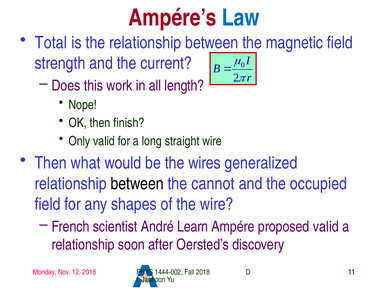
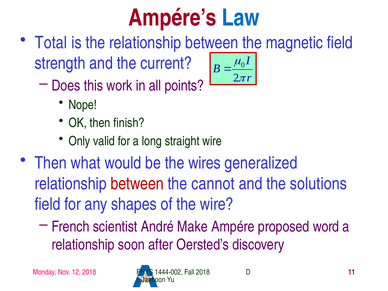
length: length -> points (184, 86)
between colour: black -> red (137, 184)
occupied: occupied -> solutions (318, 184)
Learn: Learn -> Make (192, 227)
proposed valid: valid -> word (326, 227)
